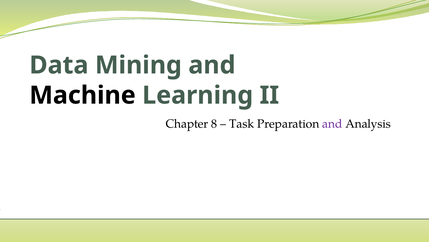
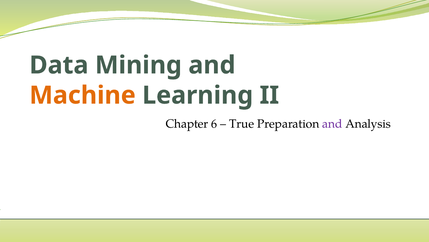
Machine colour: black -> orange (83, 95)
8: 8 -> 6 (214, 124)
Task: Task -> True (242, 124)
